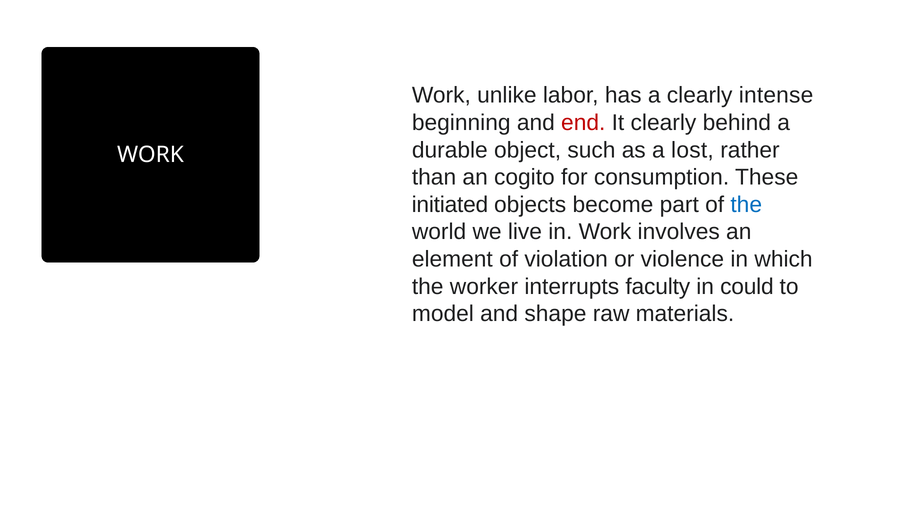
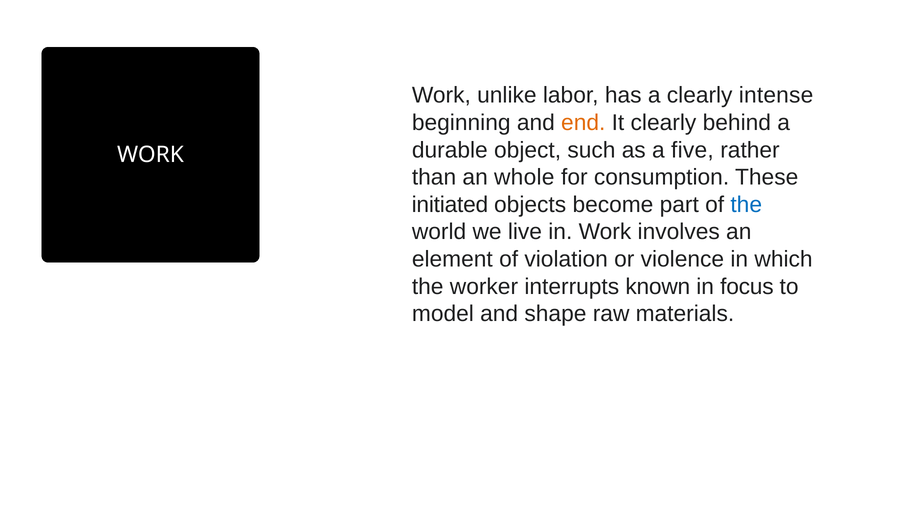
end colour: red -> orange (583, 123)
lost: lost -> five (692, 150)
cogito: cogito -> whole (524, 177)
faculty: faculty -> known (658, 286)
could: could -> focus (747, 286)
